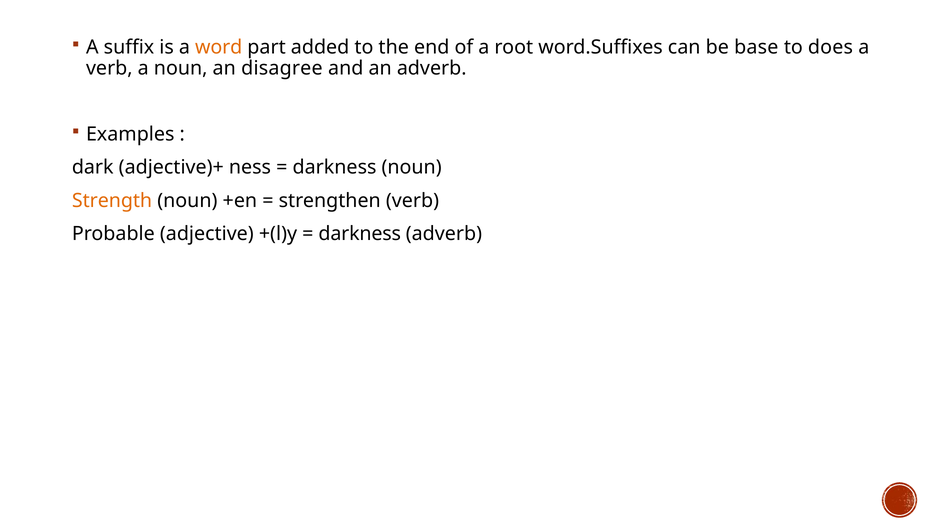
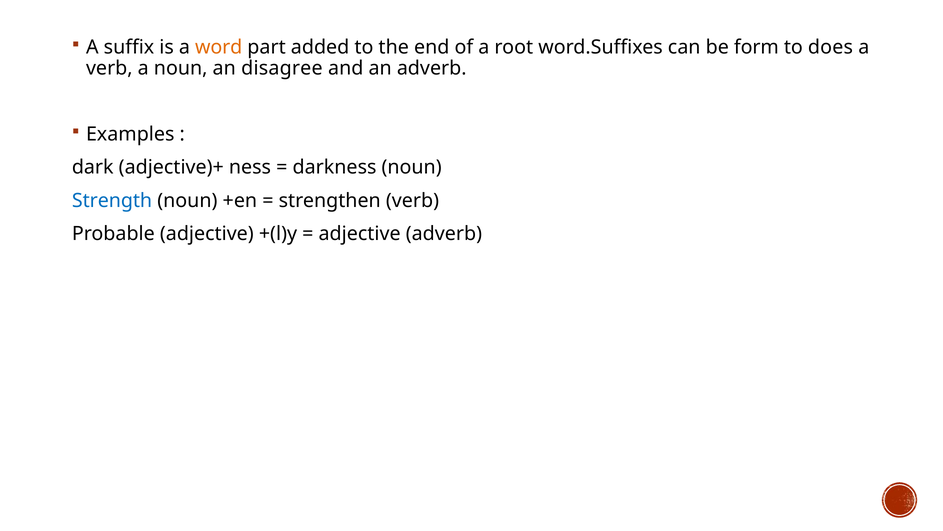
base: base -> form (756, 47)
Strength colour: orange -> blue (112, 200)
darkness: darkness -> adjective (360, 233)
